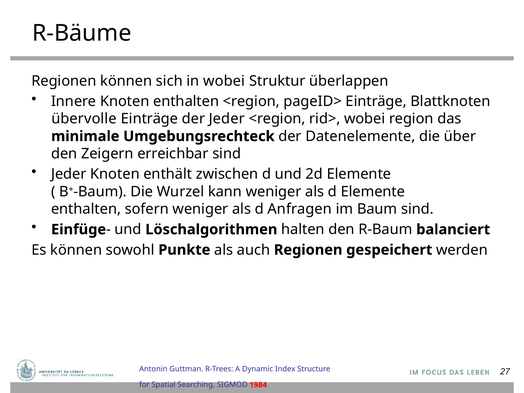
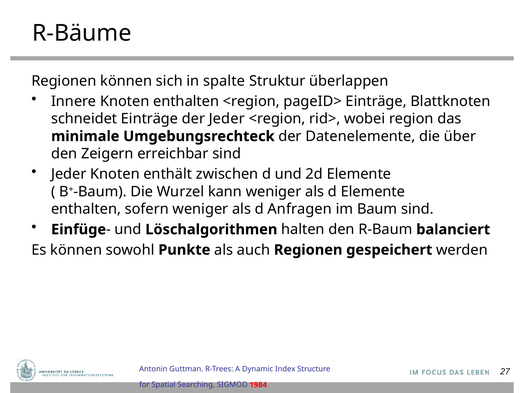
in wobei: wobei -> spalte (224, 81)
übervolle: übervolle -> schneidet (84, 119)
